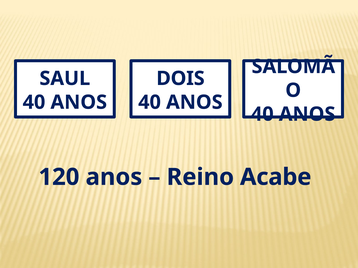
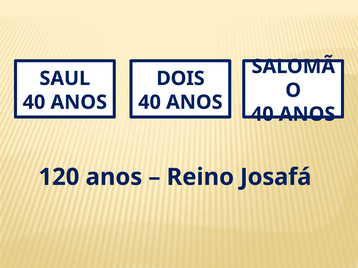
Acabe: Acabe -> Josafá (276, 177)
